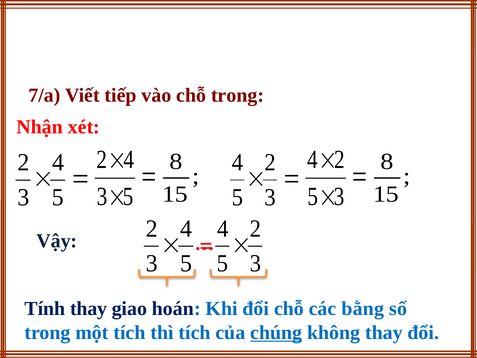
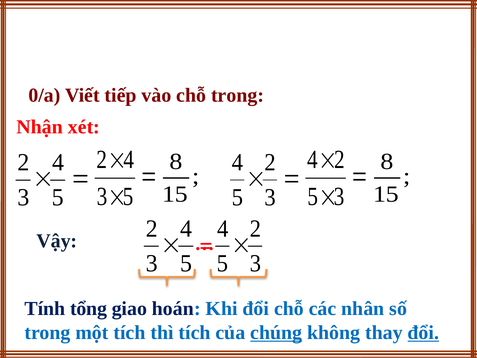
7/a: 7/a -> 0/a (45, 95)
Tính thay: thay -> tổng (89, 308)
bằng: bằng -> nhân (363, 308)
đổi underline: none -> present (423, 332)
